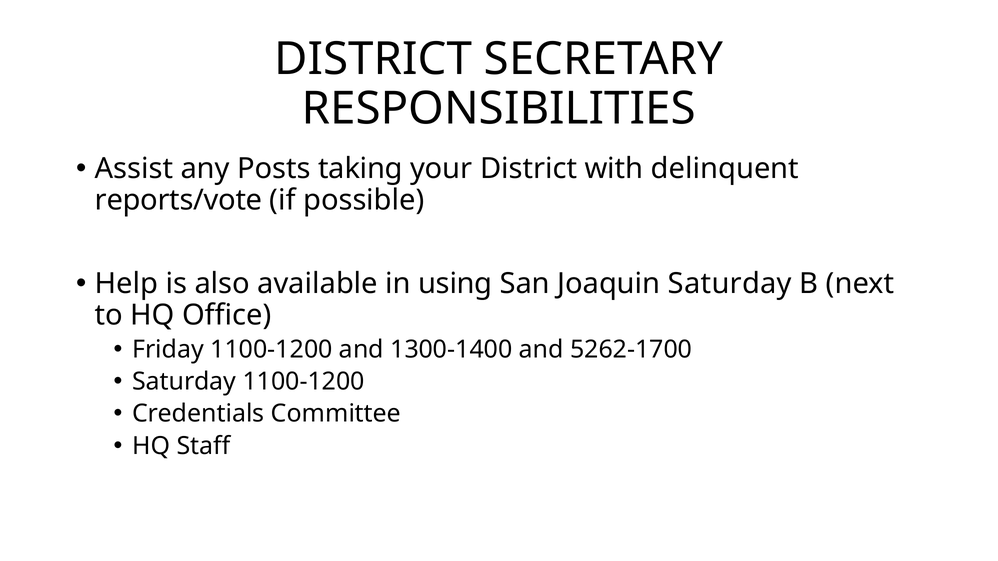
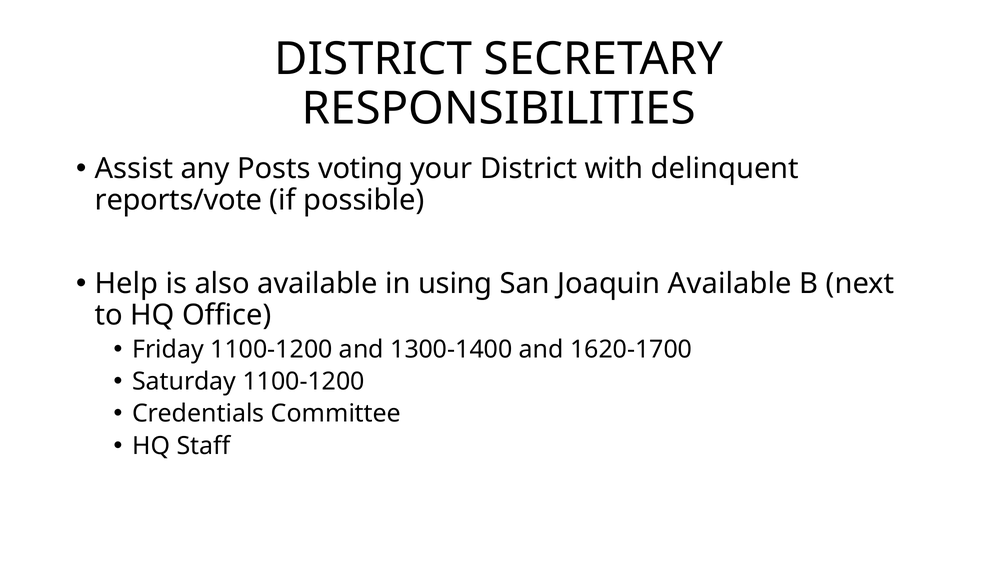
taking: taking -> voting (360, 169)
Joaquin Saturday: Saturday -> Available (730, 284)
5262-1700: 5262-1700 -> 1620-1700 (631, 350)
